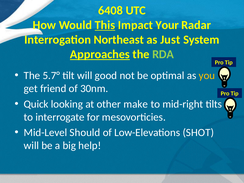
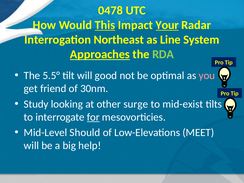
6408: 6408 -> 0478 (111, 10)
Your underline: none -> present (167, 25)
Just: Just -> Line (170, 40)
5.7°: 5.7° -> 5.5° (51, 76)
you colour: yellow -> pink (207, 76)
Quick: Quick -> Study (36, 104)
make: make -> surge (136, 104)
mid-right: mid-right -> mid-exist (183, 104)
for underline: none -> present (93, 117)
SHOT: SHOT -> MEET (198, 133)
